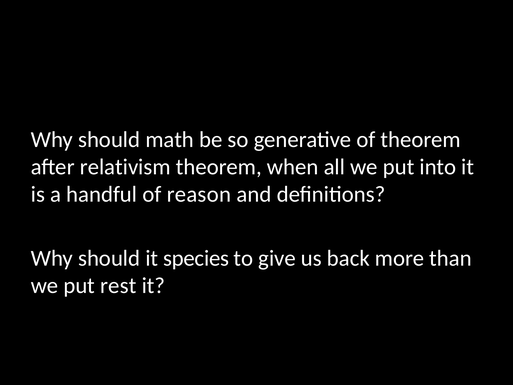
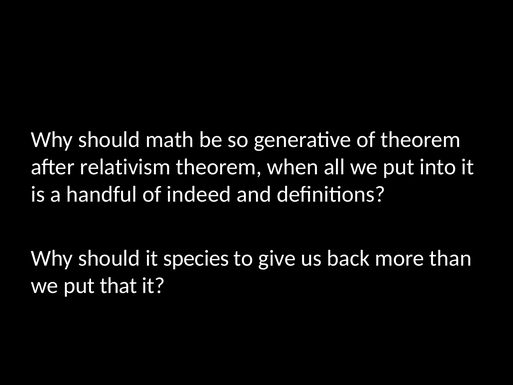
reason: reason -> indeed (199, 194)
rest: rest -> that (118, 286)
